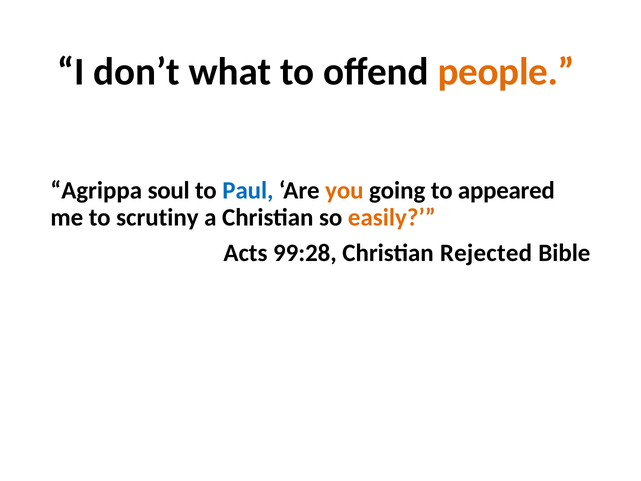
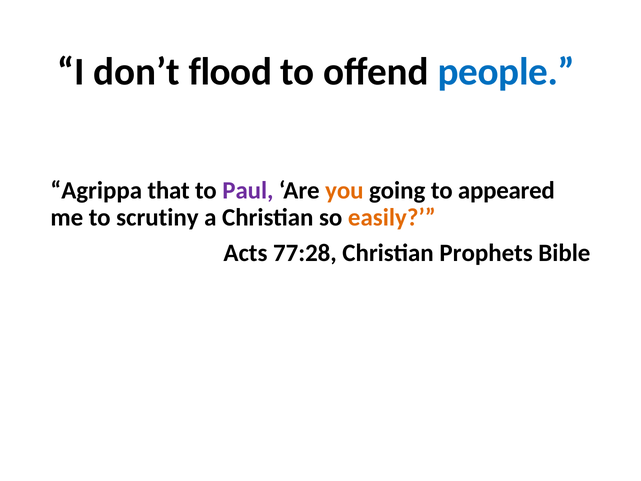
what: what -> flood (230, 72)
people colour: orange -> blue (506, 72)
soul: soul -> that (169, 190)
Paul colour: blue -> purple (248, 190)
99:28: 99:28 -> 77:28 (305, 253)
Rejected: Rejected -> Prophets (486, 253)
